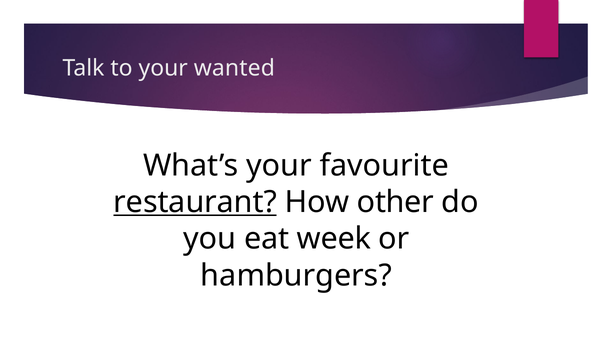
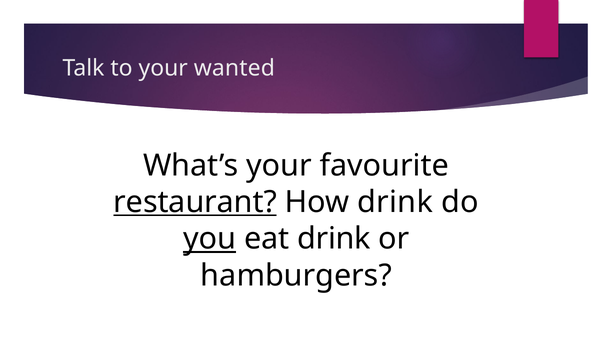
How other: other -> drink (395, 202)
you underline: none -> present (210, 239)
eat week: week -> drink (334, 239)
